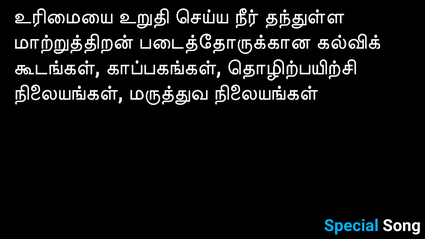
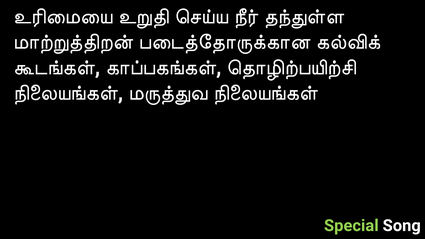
Special colour: light blue -> light green (351, 226)
